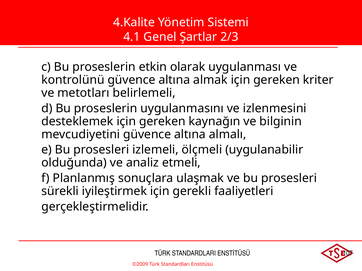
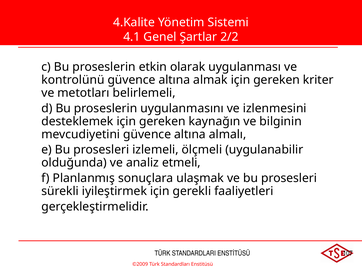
2/3: 2/3 -> 2/2 (229, 37)
